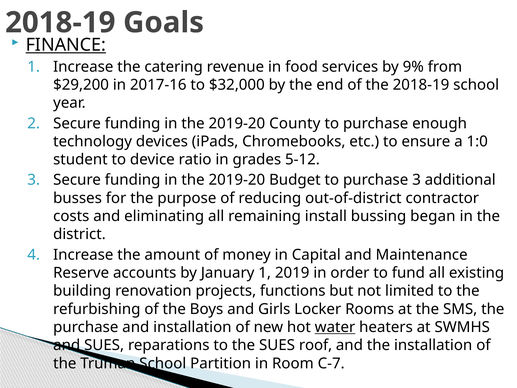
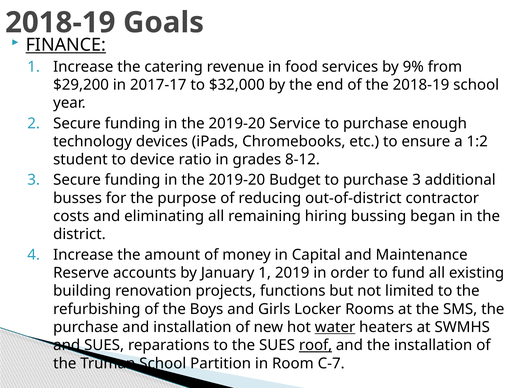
2017-16: 2017-16 -> 2017-17 (158, 85)
County: County -> Service (295, 123)
1:0: 1:0 -> 1:2 (477, 141)
5-12: 5-12 -> 8-12 (302, 159)
install: install -> hiring (326, 216)
roof underline: none -> present (316, 345)
